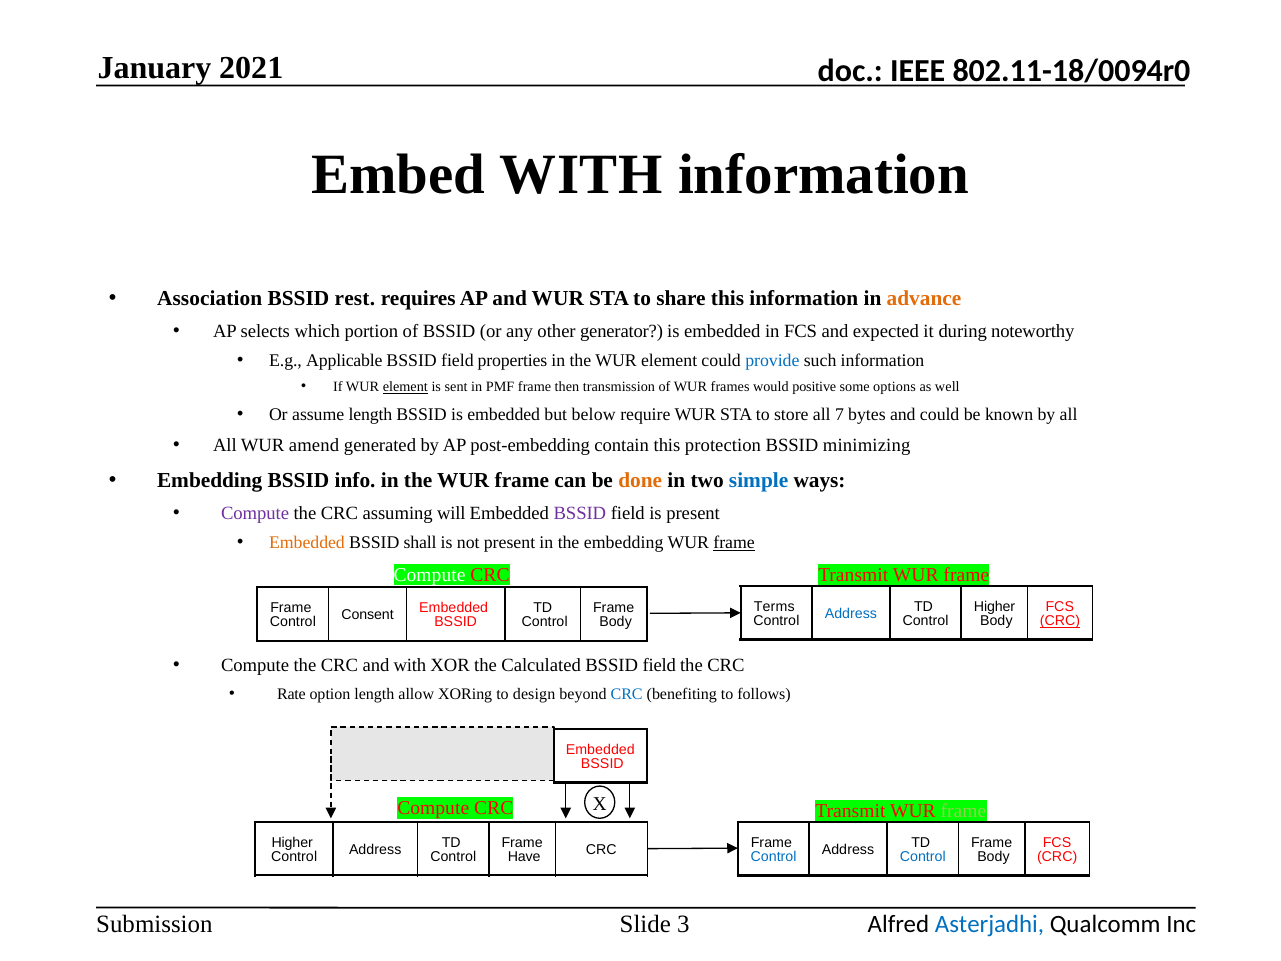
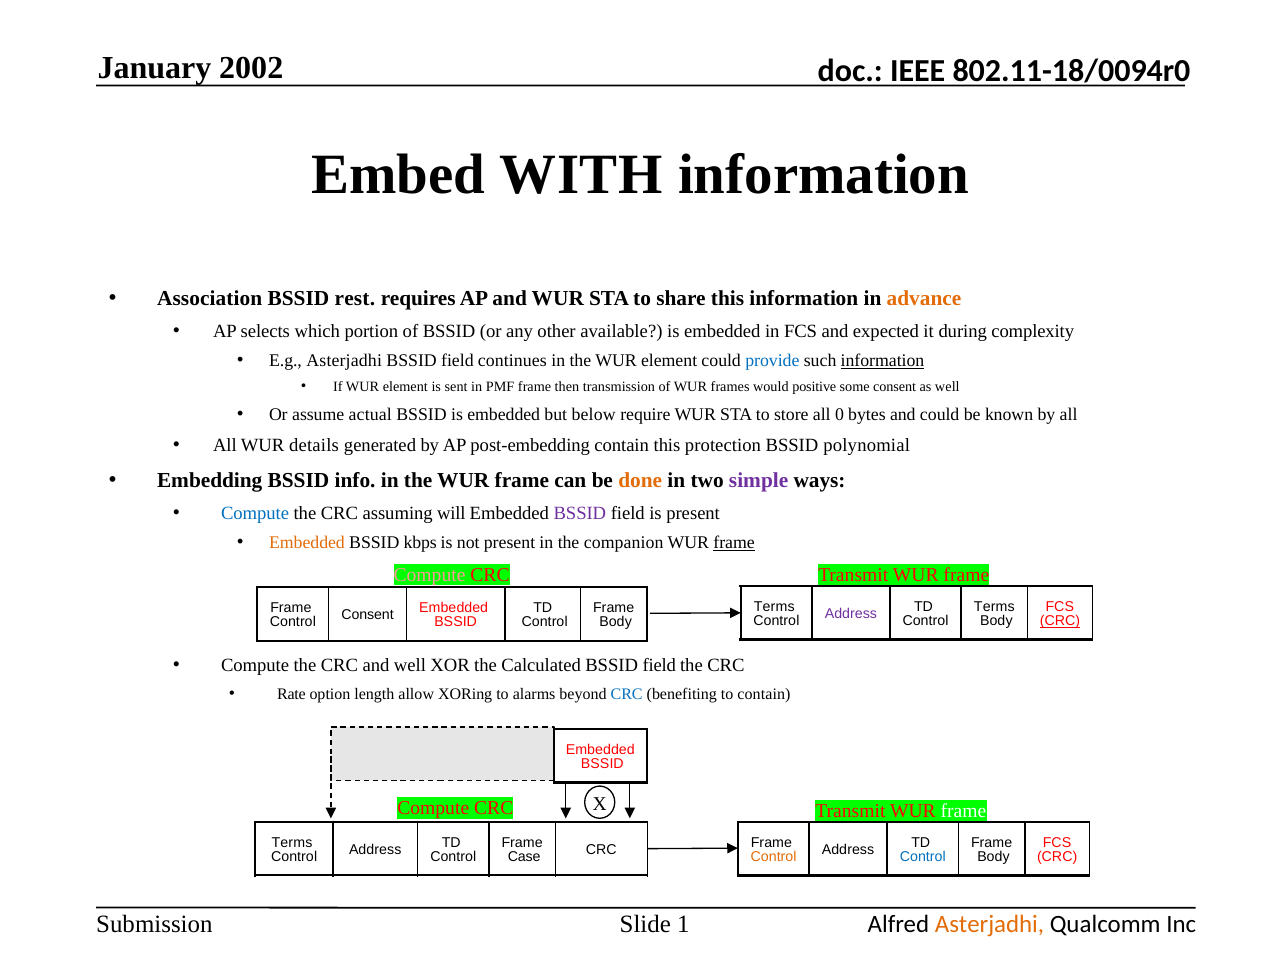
2021: 2021 -> 2002 (251, 68)
generator: generator -> available (621, 331)
noteworthy: noteworthy -> complexity (1033, 331)
E.g Applicable: Applicable -> Asterjadhi (344, 361)
properties: properties -> continues (512, 361)
information underline: none -> present (883, 361)
element underline: present -> none (405, 387)
some options: options -> consent (895, 387)
assume length: length -> actual (370, 414)
7: 7 -> 0 (839, 414)
amend: amend -> details (314, 445)
minimizing: minimizing -> polynomial (867, 445)
simple colour: blue -> purple (759, 480)
Compute colour: purple -> blue (255, 513)
shall: shall -> kbps (420, 543)
the embedding: embedding -> companion (624, 543)
Compute colour: white -> pink (430, 574)
Higher: Higher -> Terms (994, 607)
Address colour: blue -> purple (851, 614)
and with: with -> well (410, 665)
design: design -> alarms (534, 694)
to follows: follows -> contain (764, 694)
frame colour: light green -> white (963, 810)
Higher: Higher -> Terms (292, 842)
Have: Have -> Case (524, 857)
Control colour: blue -> orange (774, 857)
3: 3 -> 1 (683, 924)
Asterjadhi colour: blue -> orange (990, 924)
